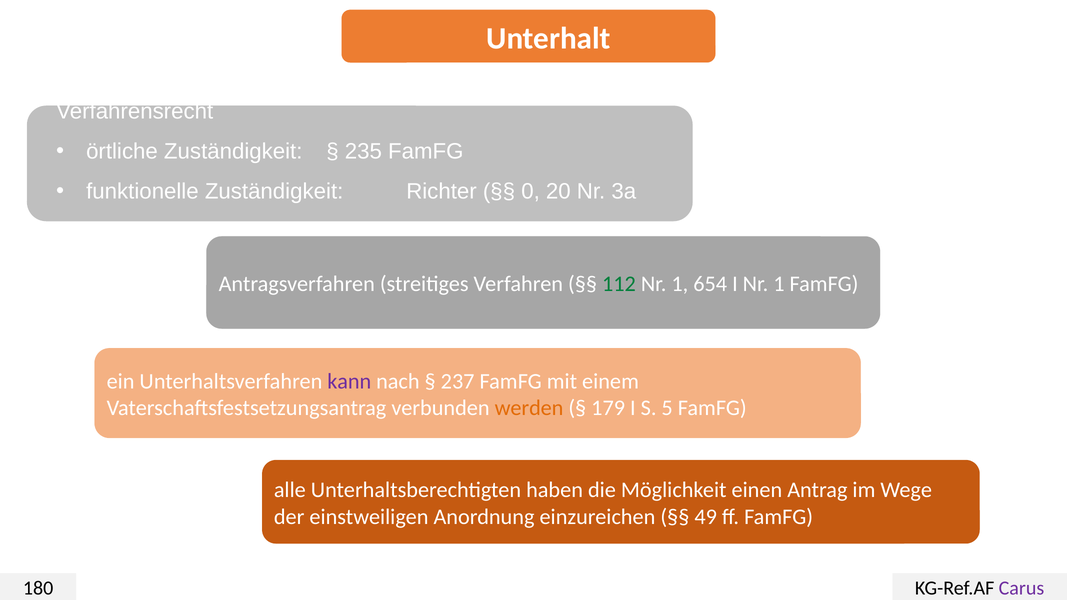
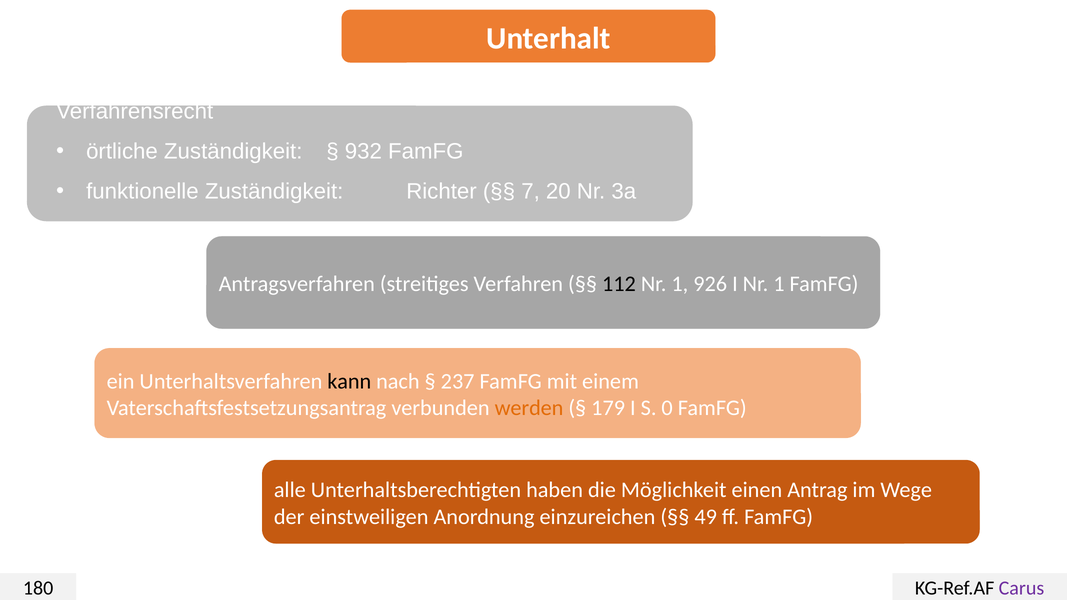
235: 235 -> 932 (363, 152)
0: 0 -> 7 (531, 192)
112 colour: green -> black (619, 284)
654: 654 -> 926 (710, 284)
kann colour: purple -> black (349, 381)
5: 5 -> 0 (667, 408)
